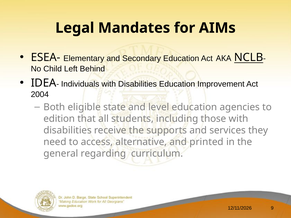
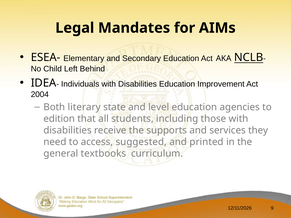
eligible: eligible -> literary (84, 107)
alternative: alternative -> suggested (141, 142)
regarding: regarding -> textbooks (103, 154)
